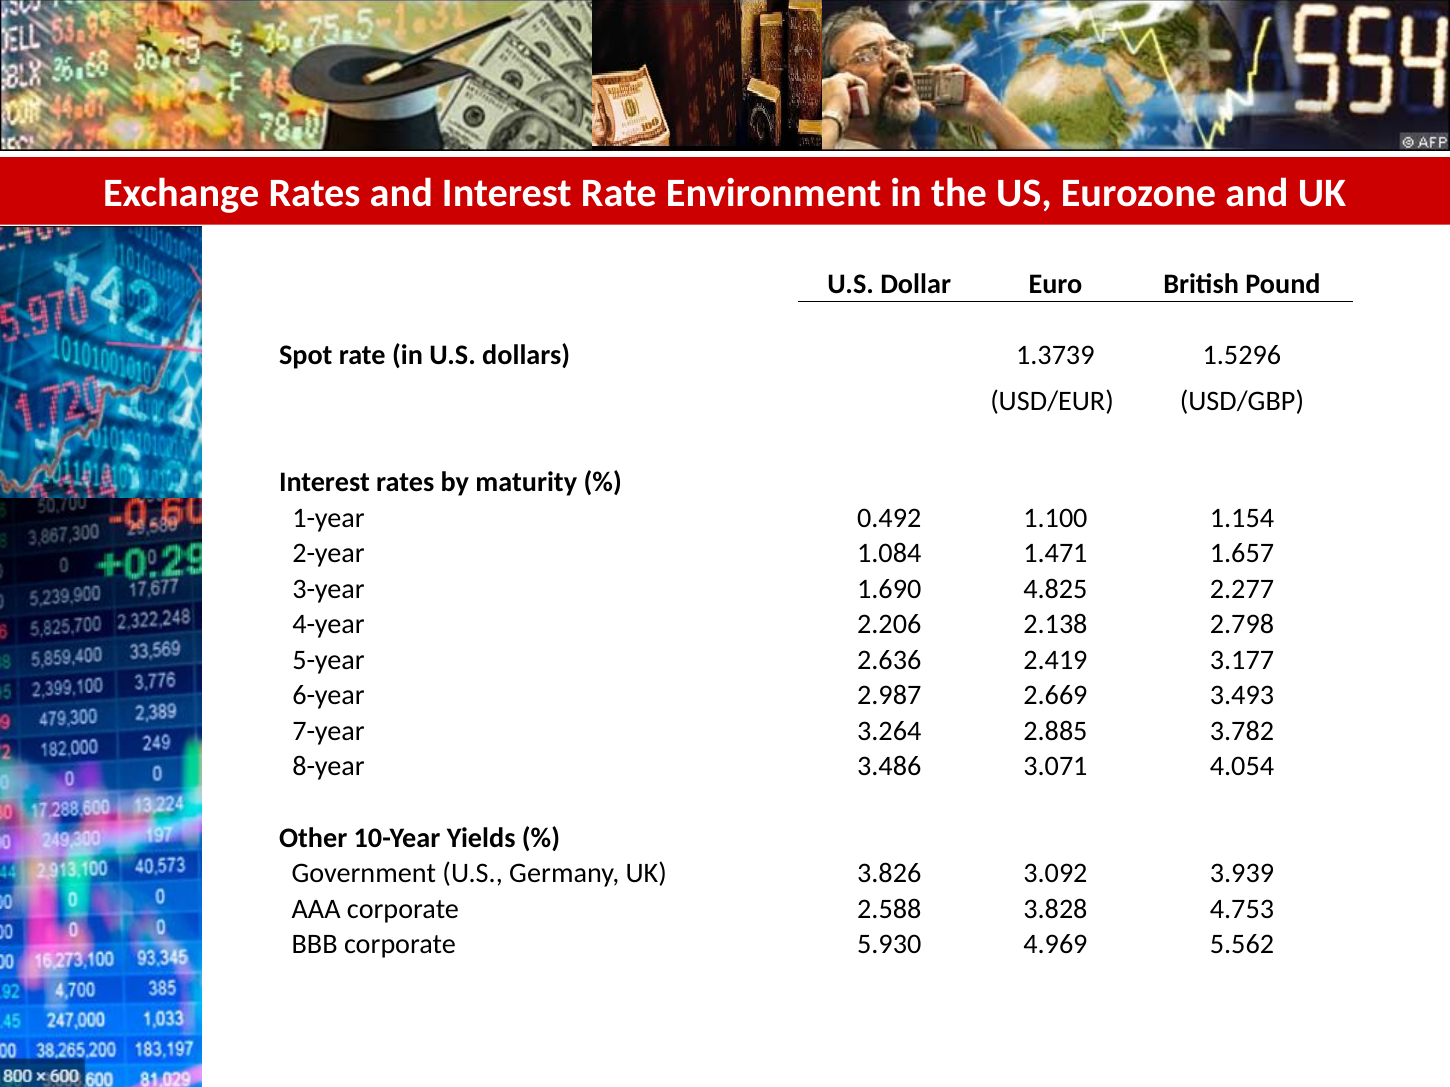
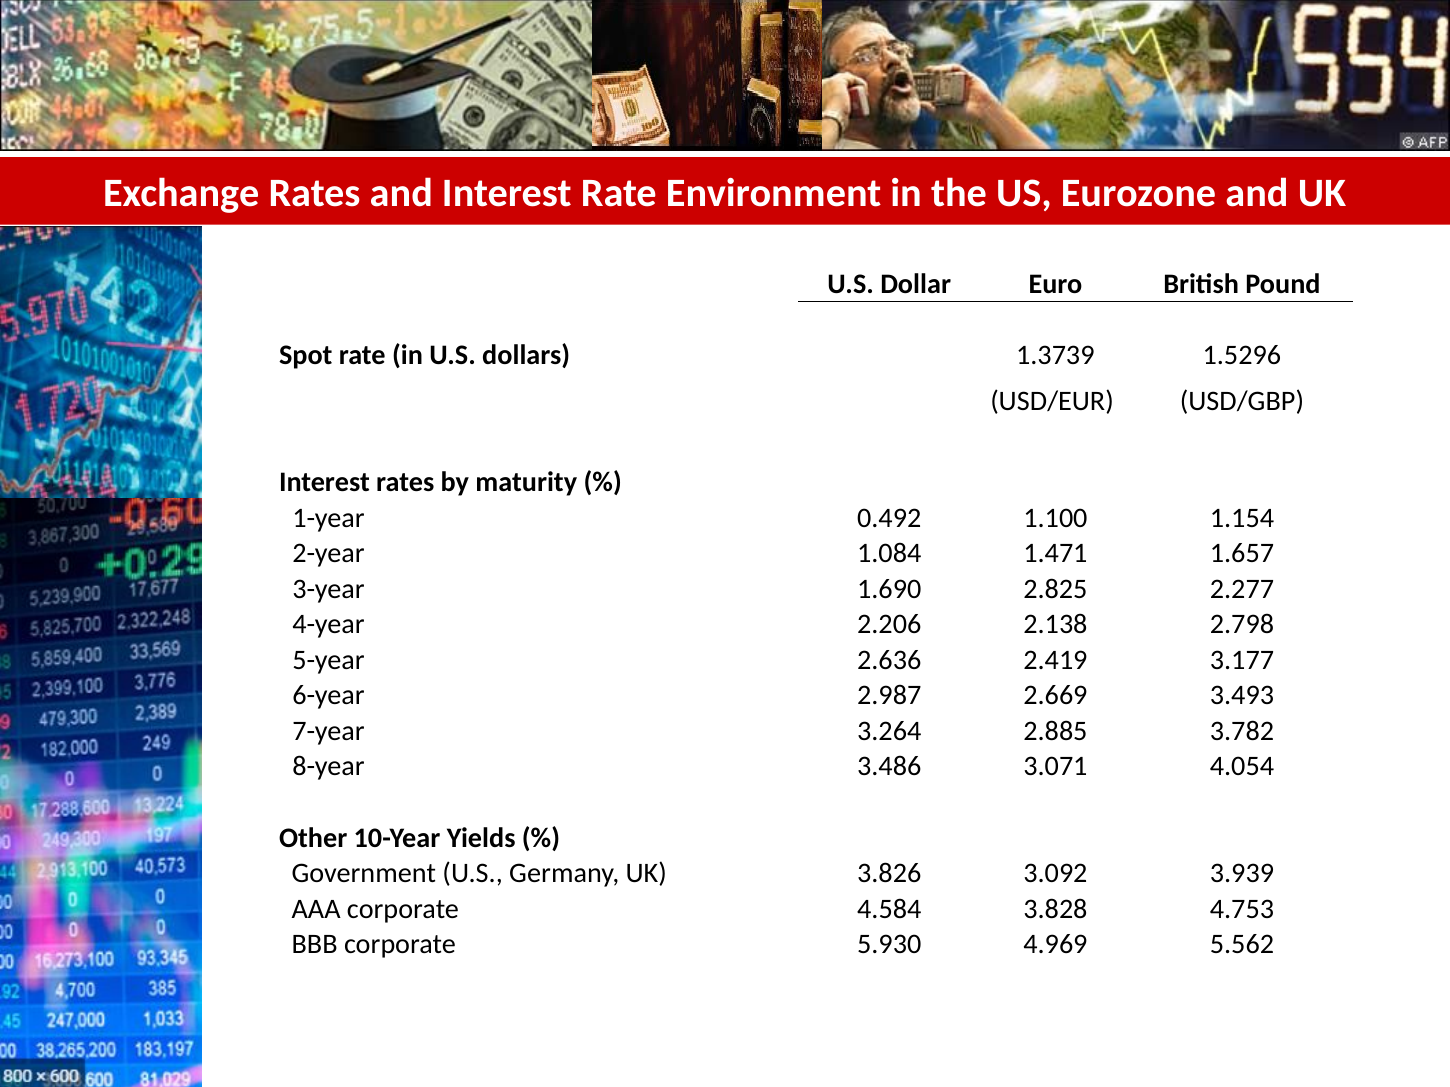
4.825: 4.825 -> 2.825 (1055, 589)
2.588: 2.588 -> 4.584 (889, 909)
